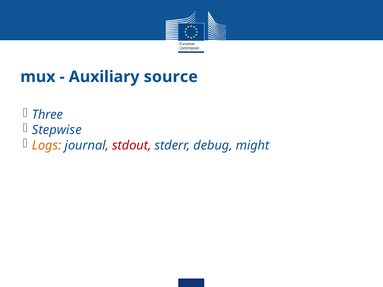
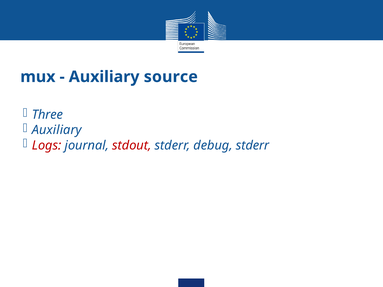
Stepwise: Stepwise -> Auxiliary (57, 130)
Logs colour: orange -> red (47, 145)
debug might: might -> stderr (253, 145)
